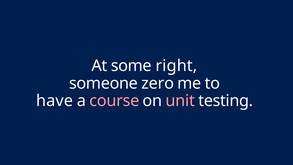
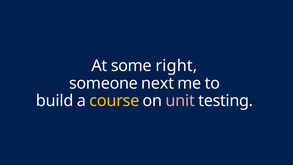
zero: zero -> next (158, 83)
have: have -> build (55, 101)
course colour: pink -> yellow (114, 101)
